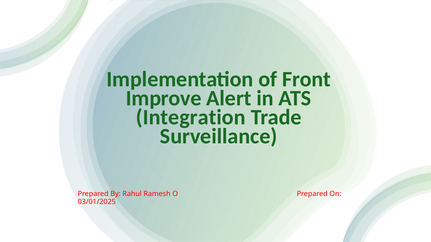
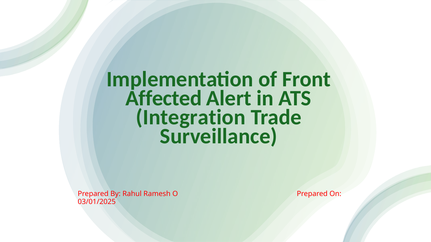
Improve: Improve -> Affected (164, 99)
